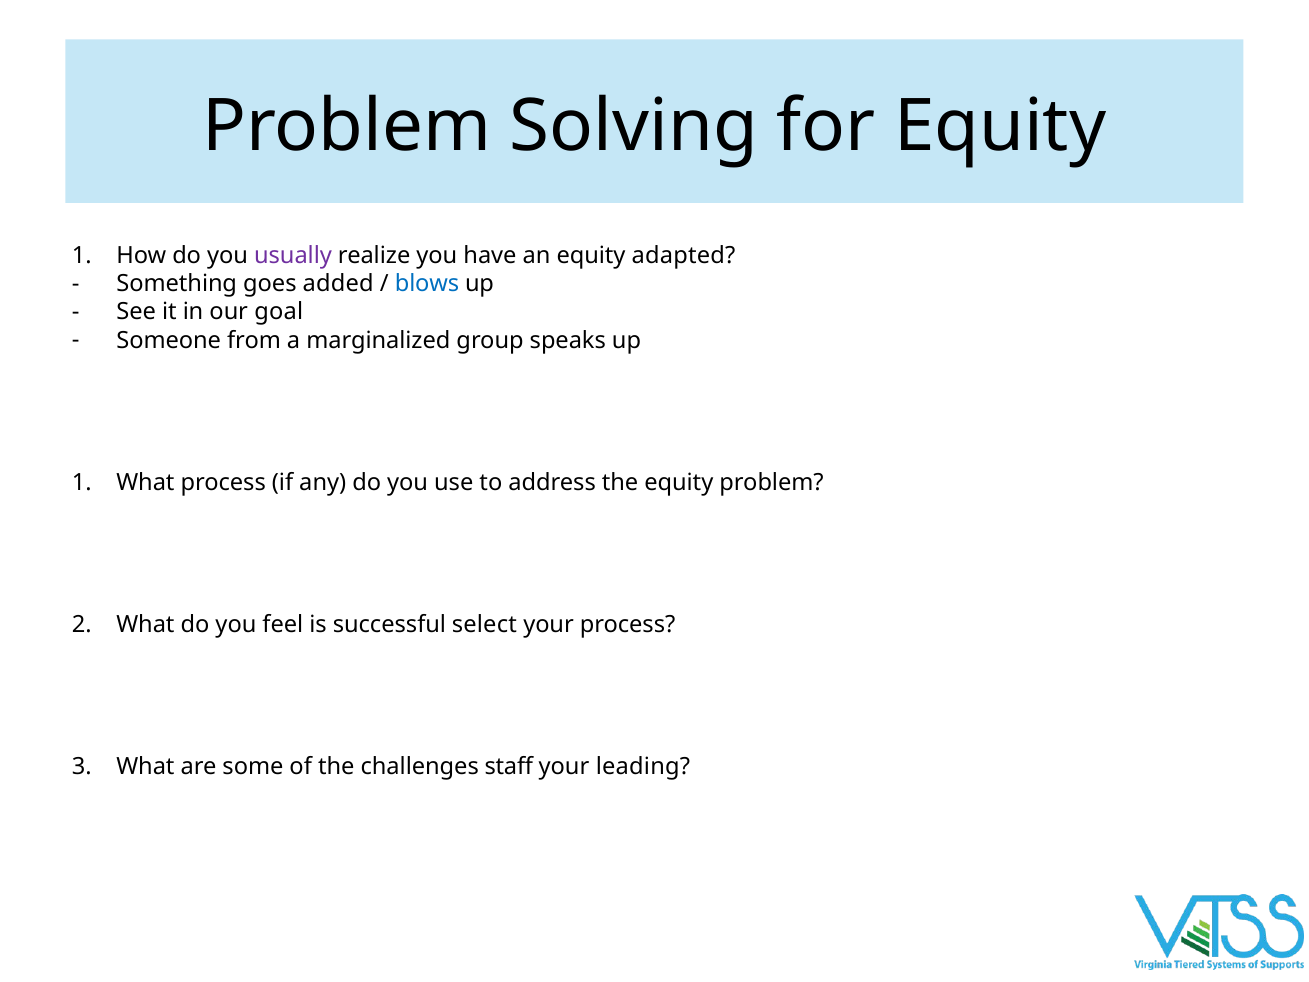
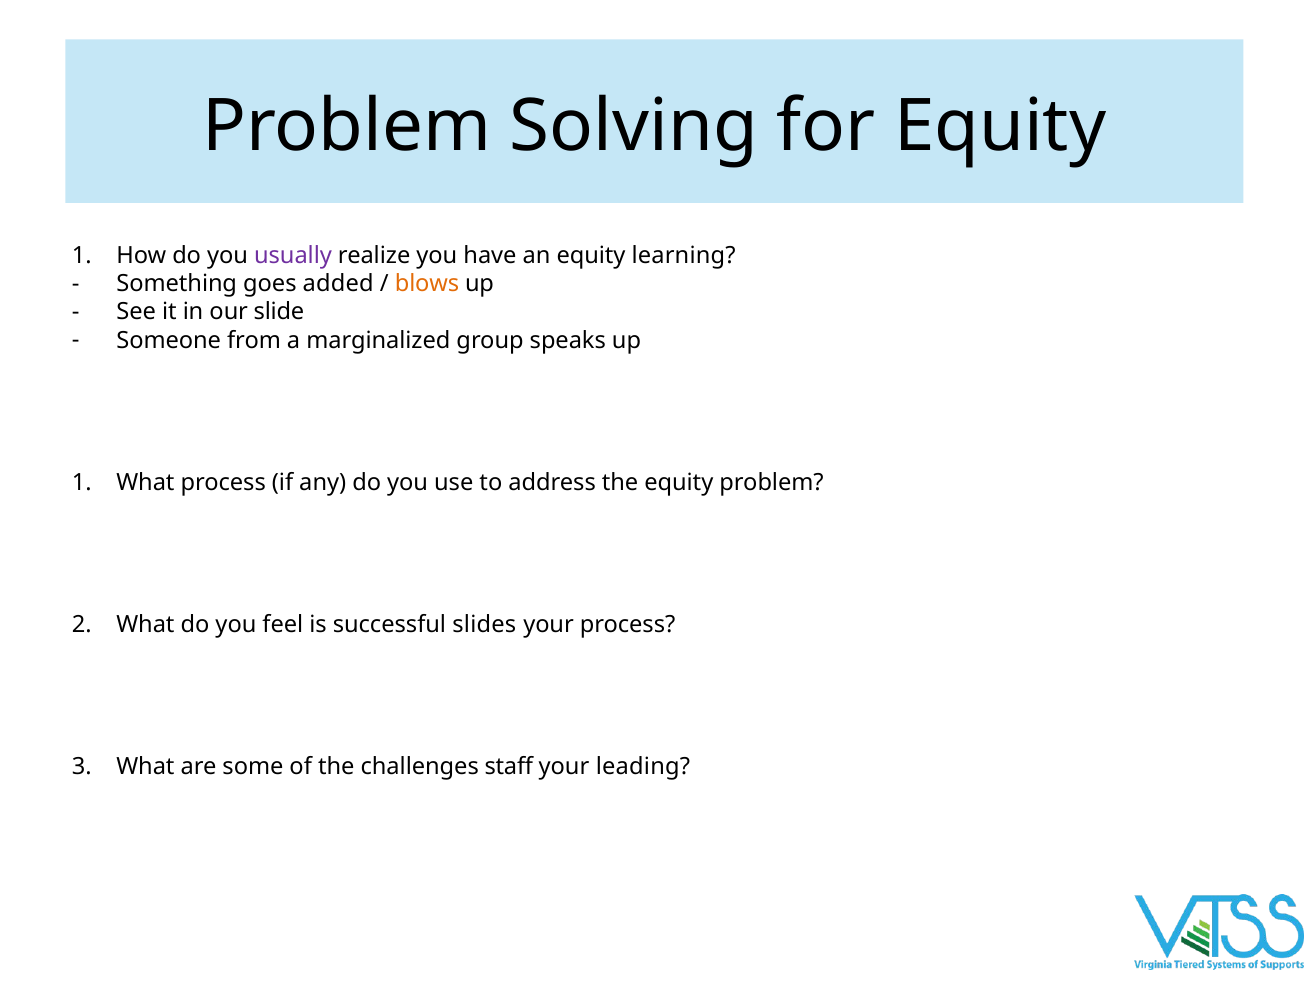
adapted: adapted -> learning (684, 255)
blows colour: blue -> orange (427, 284)
goal: goal -> slide (279, 312)
select: select -> slides (484, 624)
